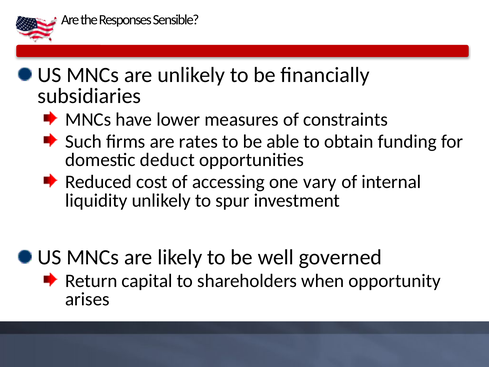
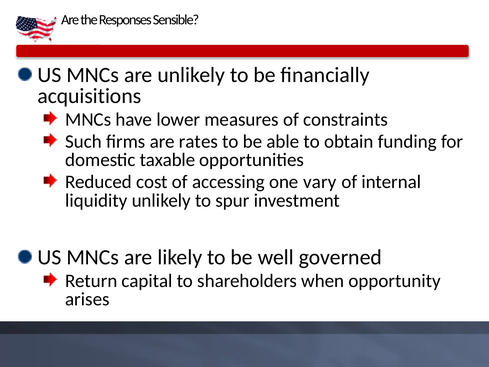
subsidiaries: subsidiaries -> acquisitions (89, 96)
deduct: deduct -> taxable (168, 160)
